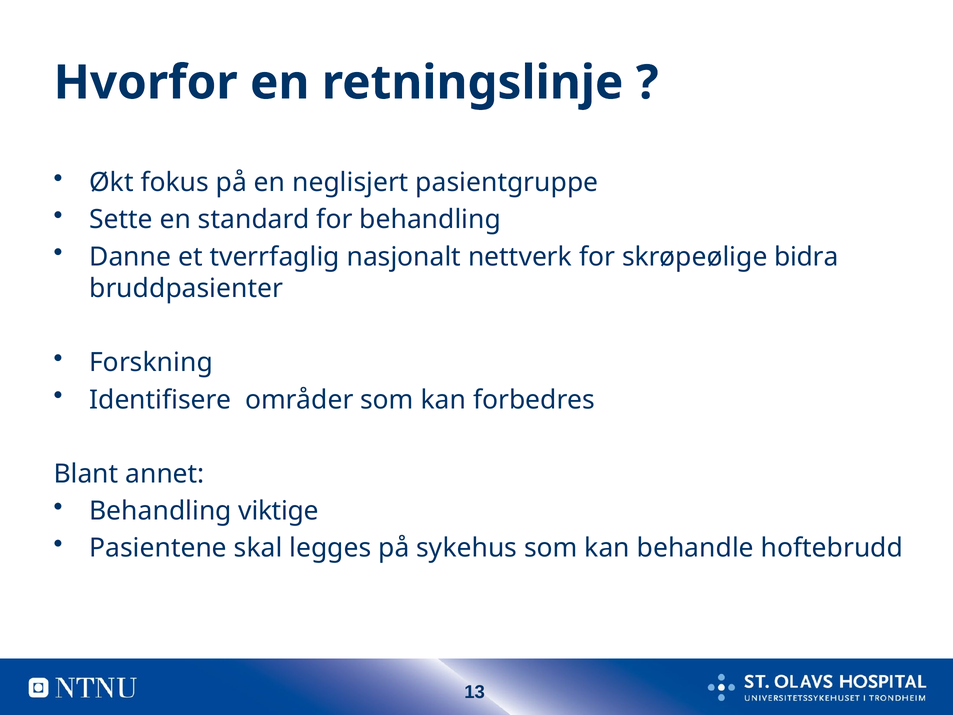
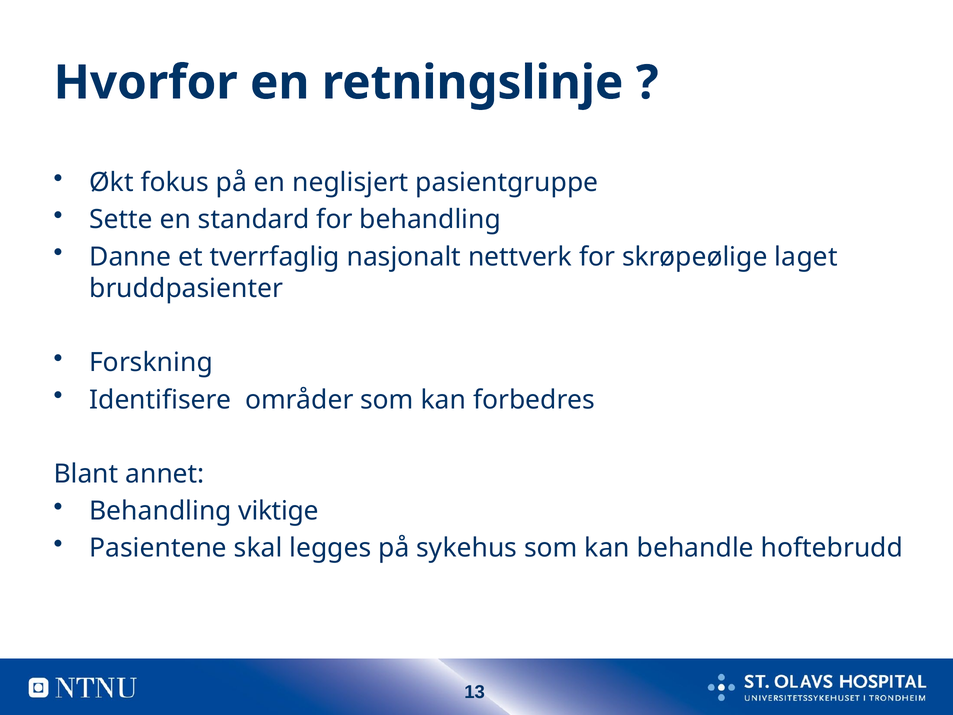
bidra: bidra -> laget (806, 257)
